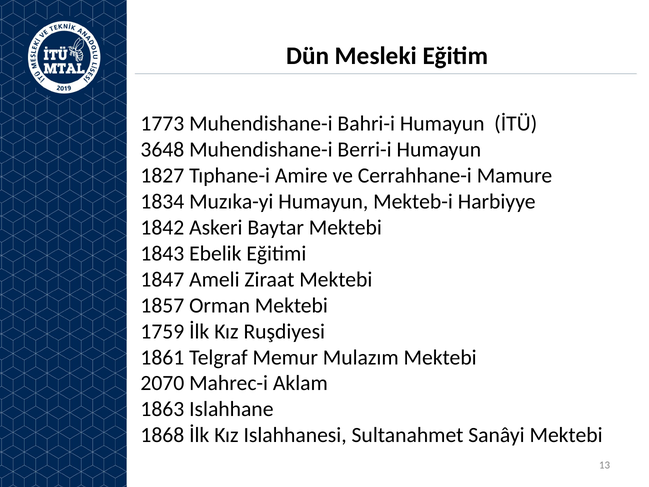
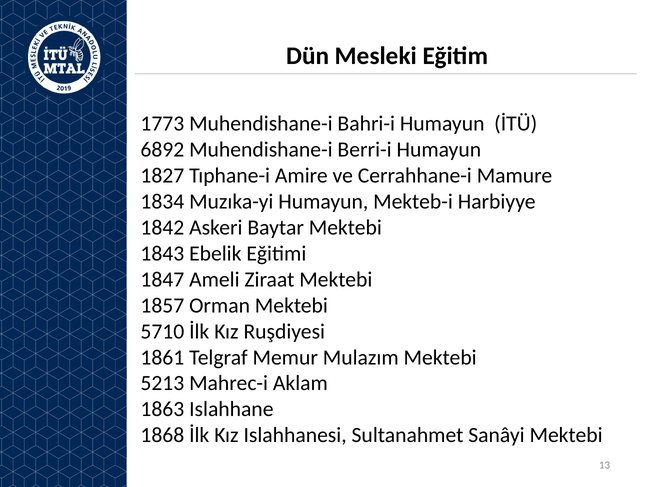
3648: 3648 -> 6892 (162, 150)
1759: 1759 -> 5710 (162, 331)
2070: 2070 -> 5213 (162, 383)
